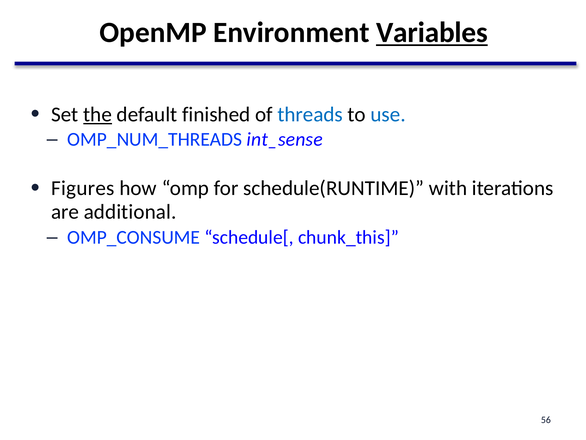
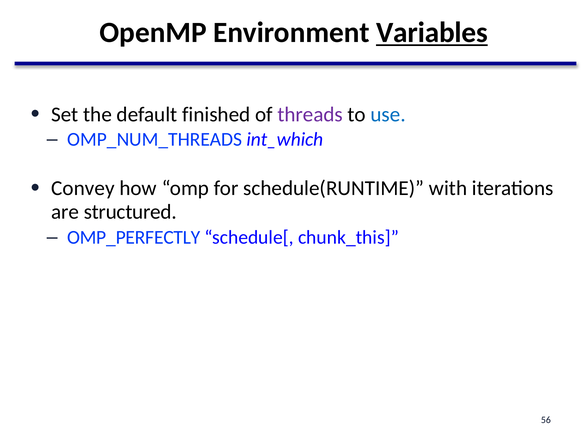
the underline: present -> none (98, 114)
threads colour: blue -> purple (310, 114)
int_sense: int_sense -> int_which (285, 139)
Figures: Figures -> Convey (83, 188)
additional: additional -> structured (130, 212)
OMP_CONSUME: OMP_CONSUME -> OMP_PERFECTLY (134, 237)
